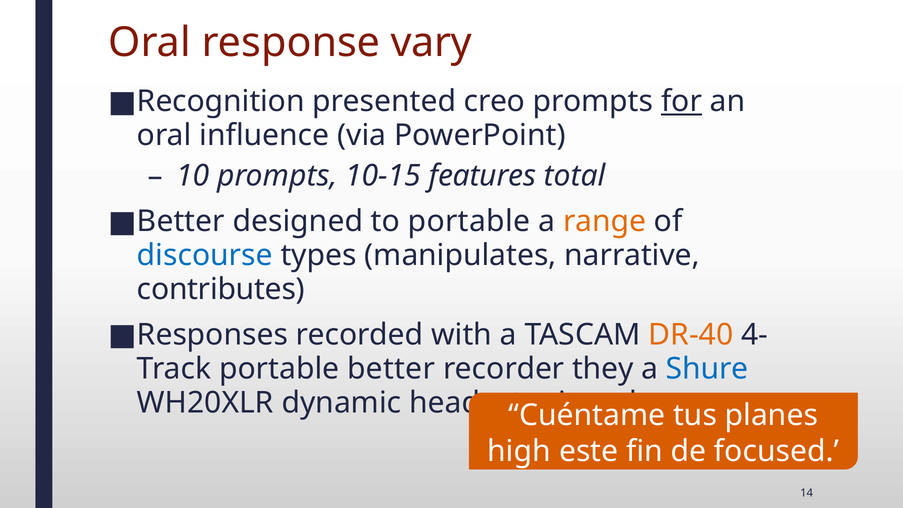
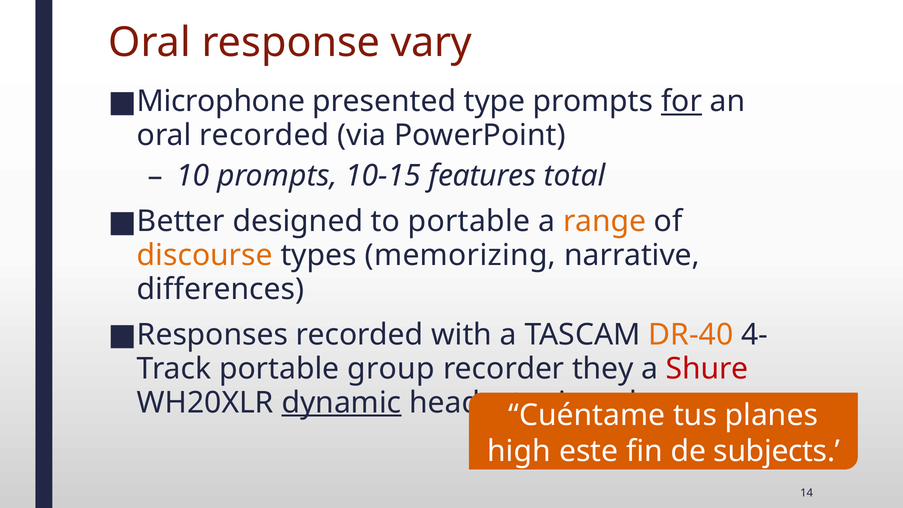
Recognition: Recognition -> Microphone (221, 101)
creo: creo -> type (495, 101)
oral influence: influence -> recorded (264, 135)
discourse colour: blue -> orange (205, 255)
manipulates: manipulates -> memorizing (460, 255)
contributes: contributes -> differences (221, 289)
portable better: better -> group (391, 369)
Shure colour: blue -> red (707, 369)
dynamic underline: none -> present (341, 403)
focused: focused -> subjects (777, 451)
